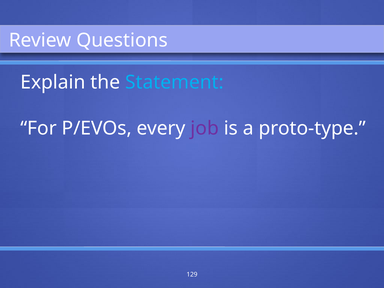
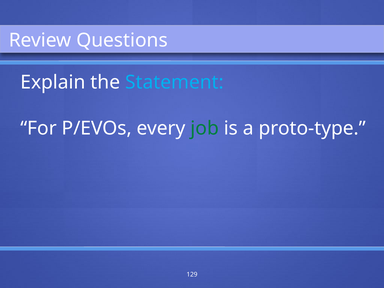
job colour: purple -> green (205, 128)
